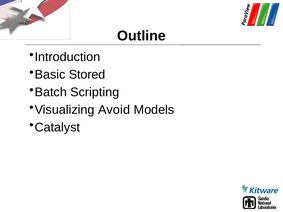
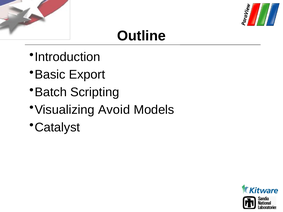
Stored: Stored -> Export (87, 75)
